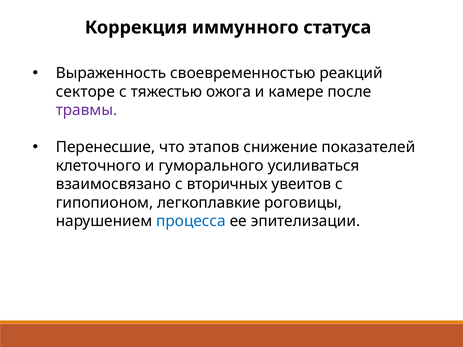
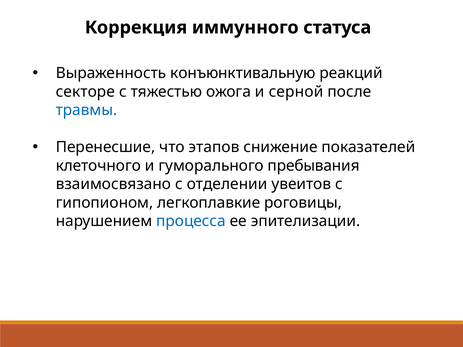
своевременностью: своевременностью -> конъюнктивальную (243, 73)
камере: камере -> серной (296, 92)
травмы colour: purple -> blue (87, 110)
усиливаться: усиливаться -> пребывания (314, 166)
вторичных: вторичных -> отделении (227, 184)
